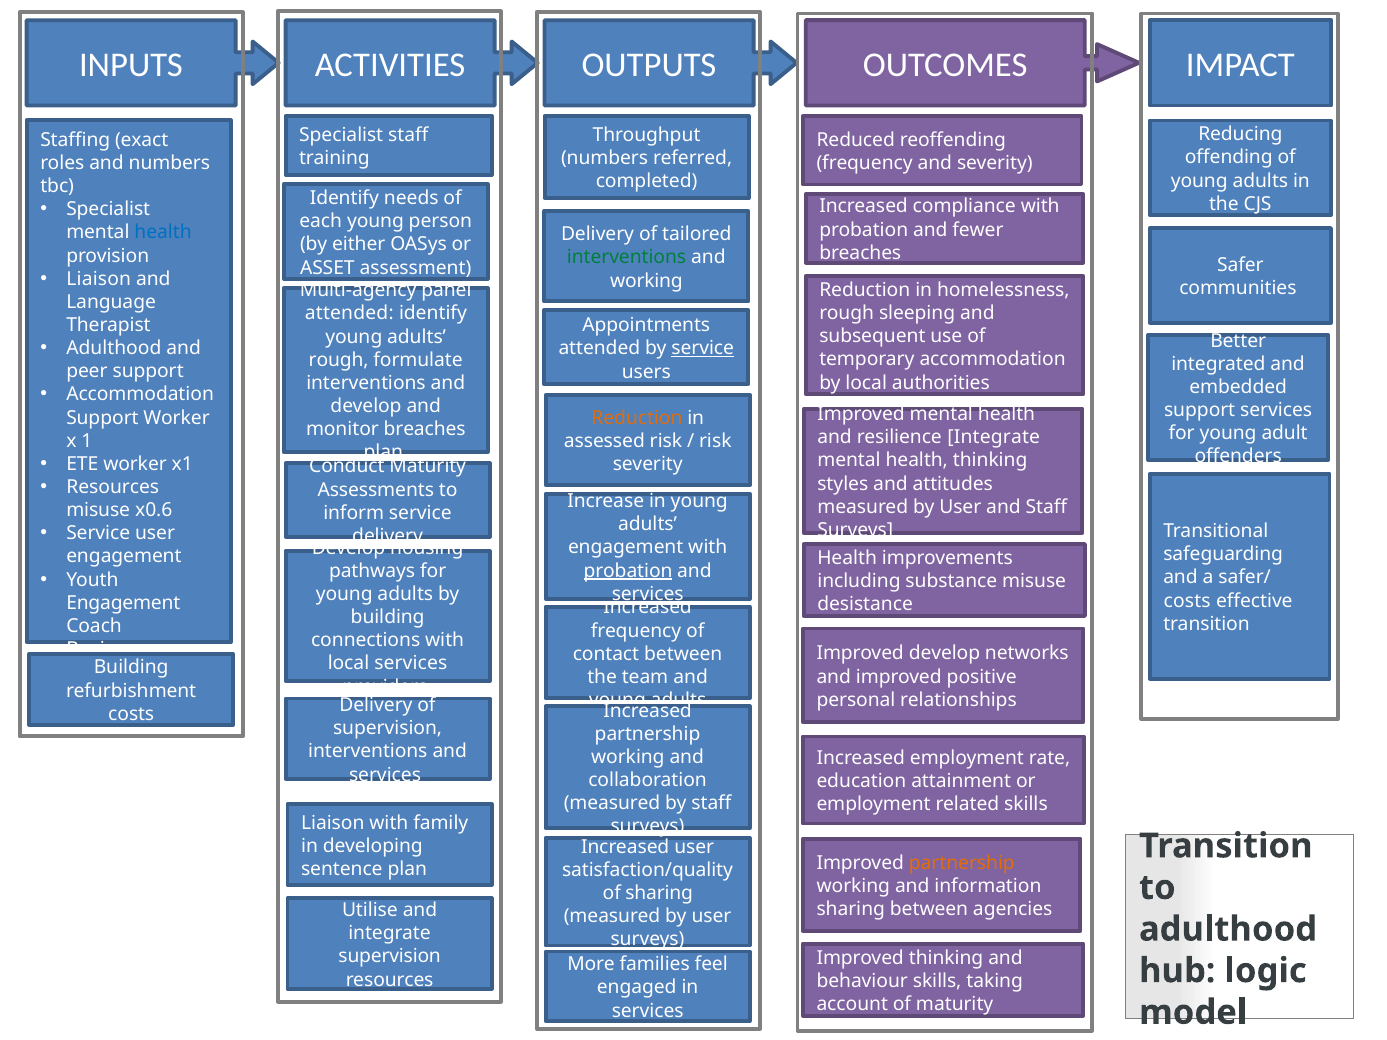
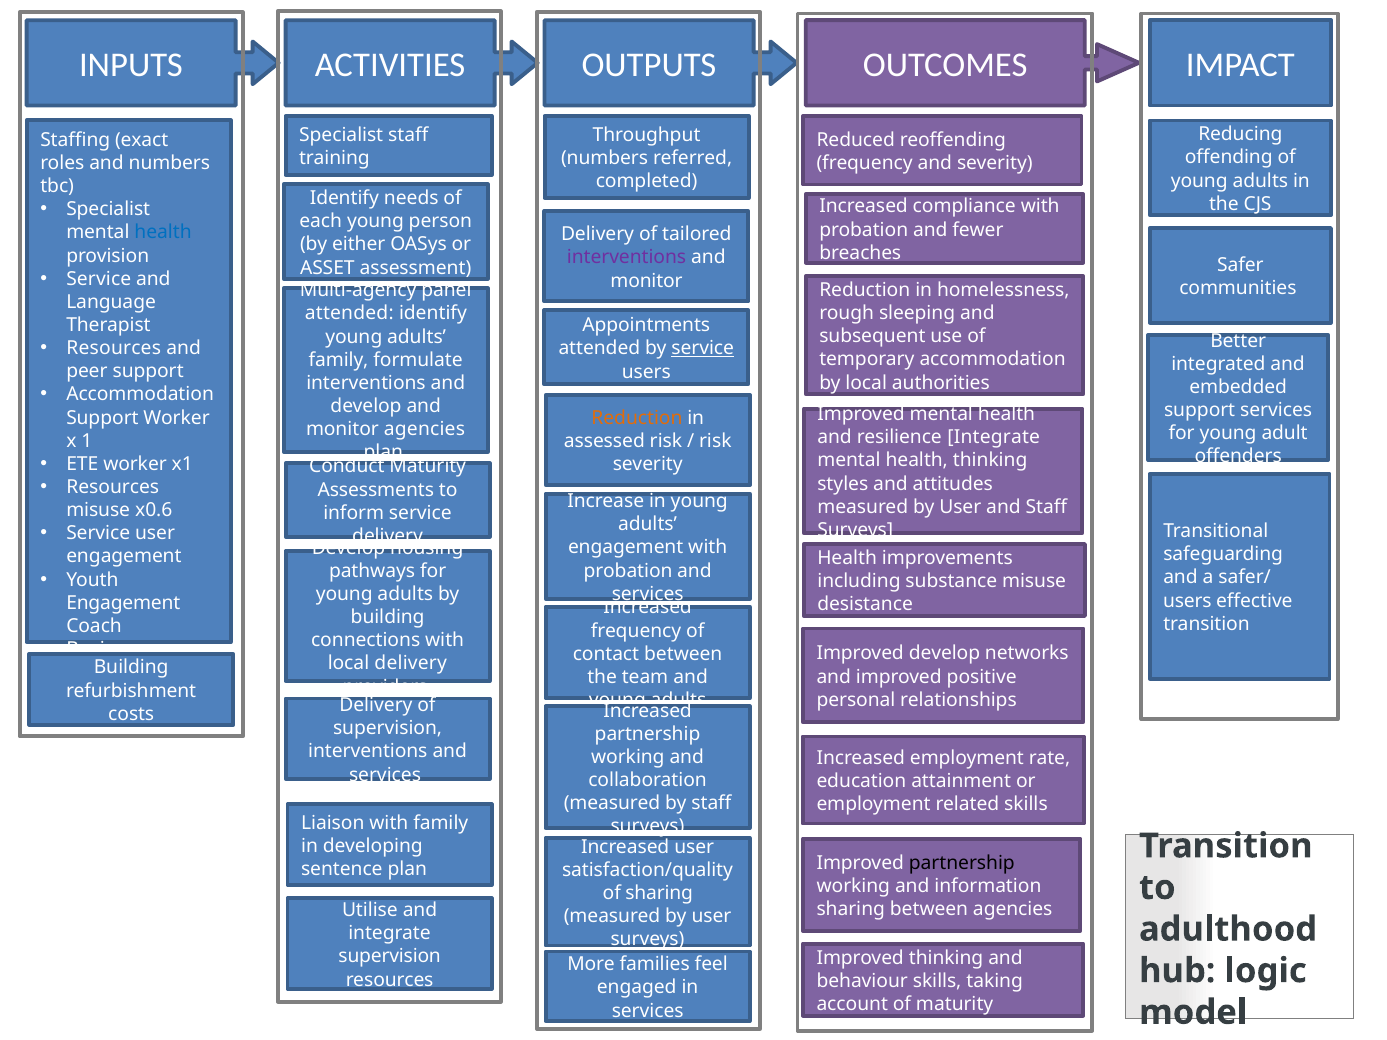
interventions colour: green -> purple (627, 258)
Liaison: Liaison -> Service (99, 279)
working: working -> monitor (646, 281)
Adulthood: Adulthood -> Resources (114, 348)
rough: rough -> family (339, 360)
monitor breaches: breaches -> agencies (424, 429)
probation underline: present -> none (628, 571)
costs: costs -> users (1187, 601)
local services: services -> delivery (411, 664)
partnership colour: orange -> black (962, 863)
